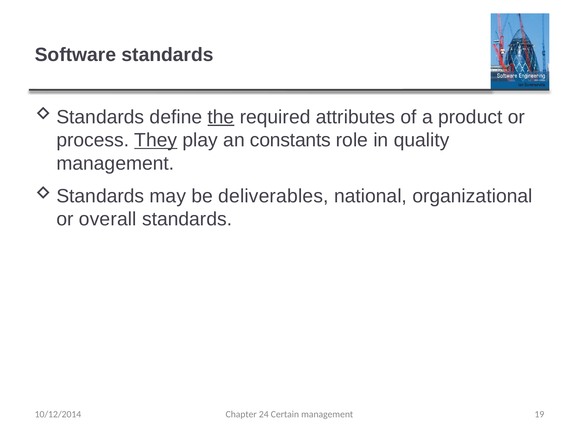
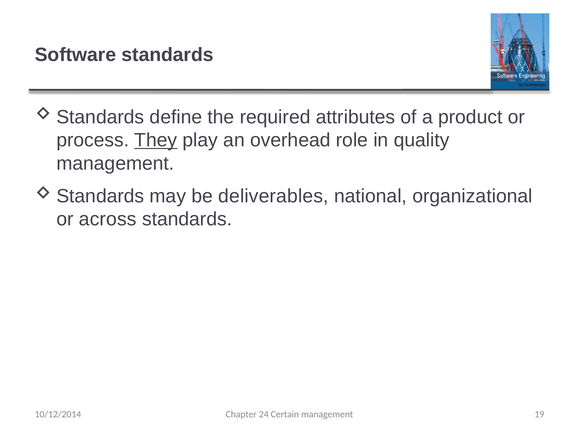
the underline: present -> none (221, 117)
constants: constants -> overhead (290, 140)
overall: overall -> across (108, 219)
